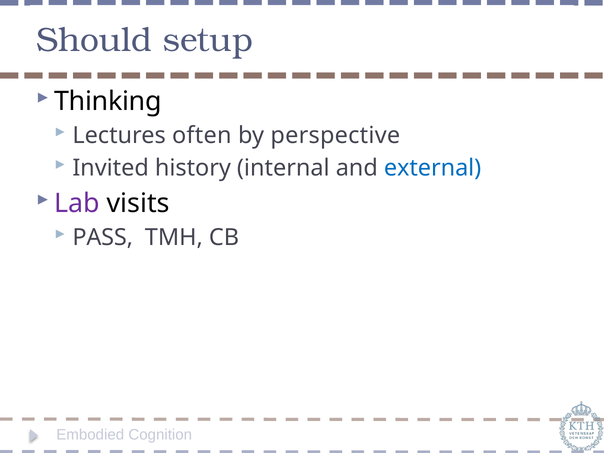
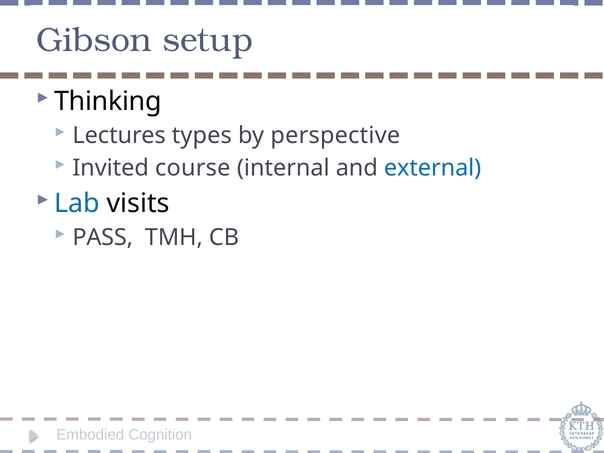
Should: Should -> Gibson (94, 40)
often: often -> types (202, 136)
history: history -> course (193, 168)
Lab colour: purple -> blue (77, 204)
